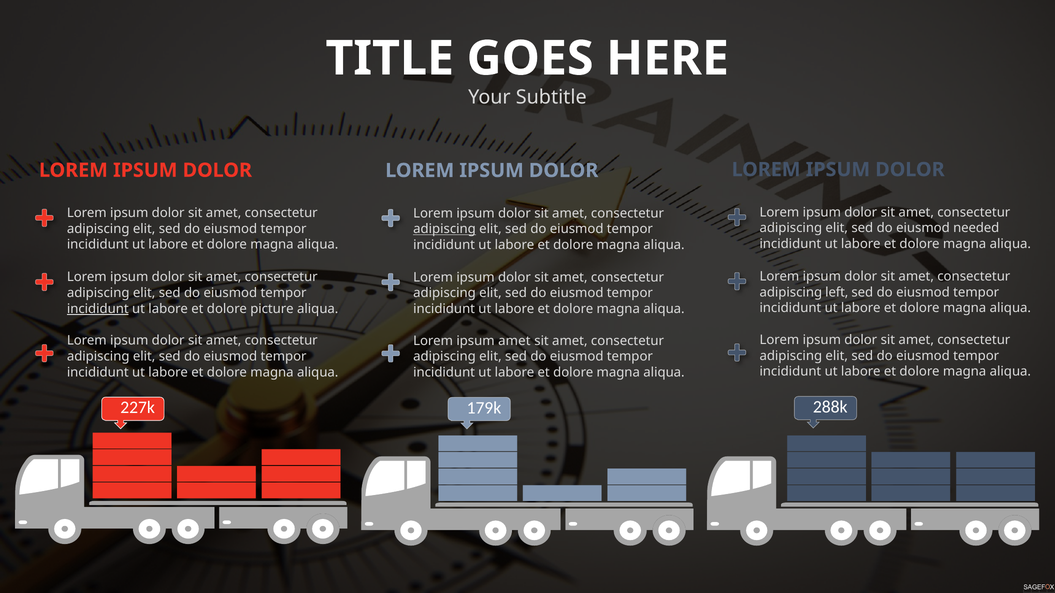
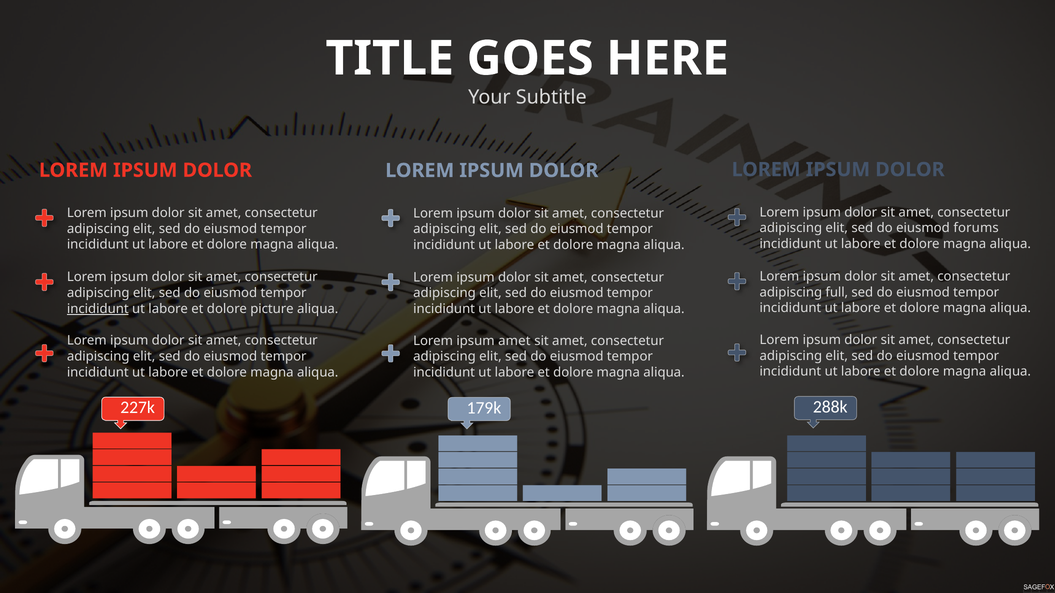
needed: needed -> forums (976, 228)
adipiscing underline: present -> none (445, 229)
left: left -> full (837, 292)
